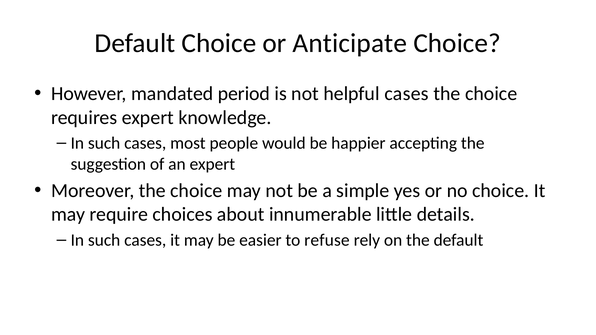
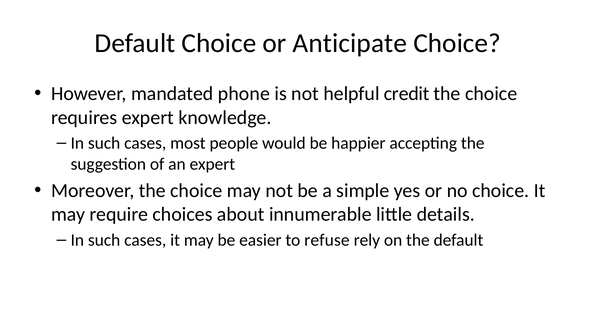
period: period -> phone (244, 94)
helpful cases: cases -> credit (407, 94)
